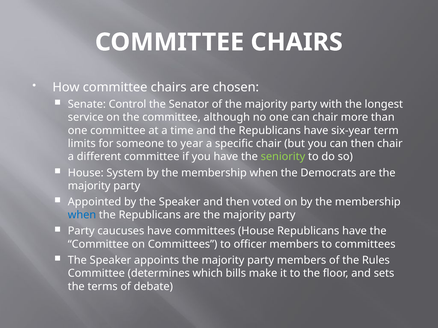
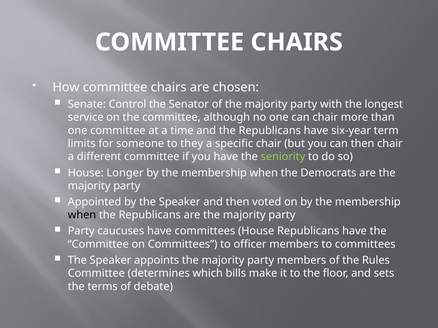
year: year -> they (192, 144)
System: System -> Longer (125, 173)
when colour: blue -> black (82, 215)
